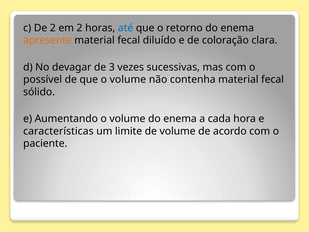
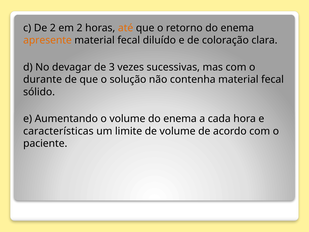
até colour: blue -> orange (126, 28)
possível: possível -> durante (43, 79)
que o volume: volume -> solução (128, 79)
